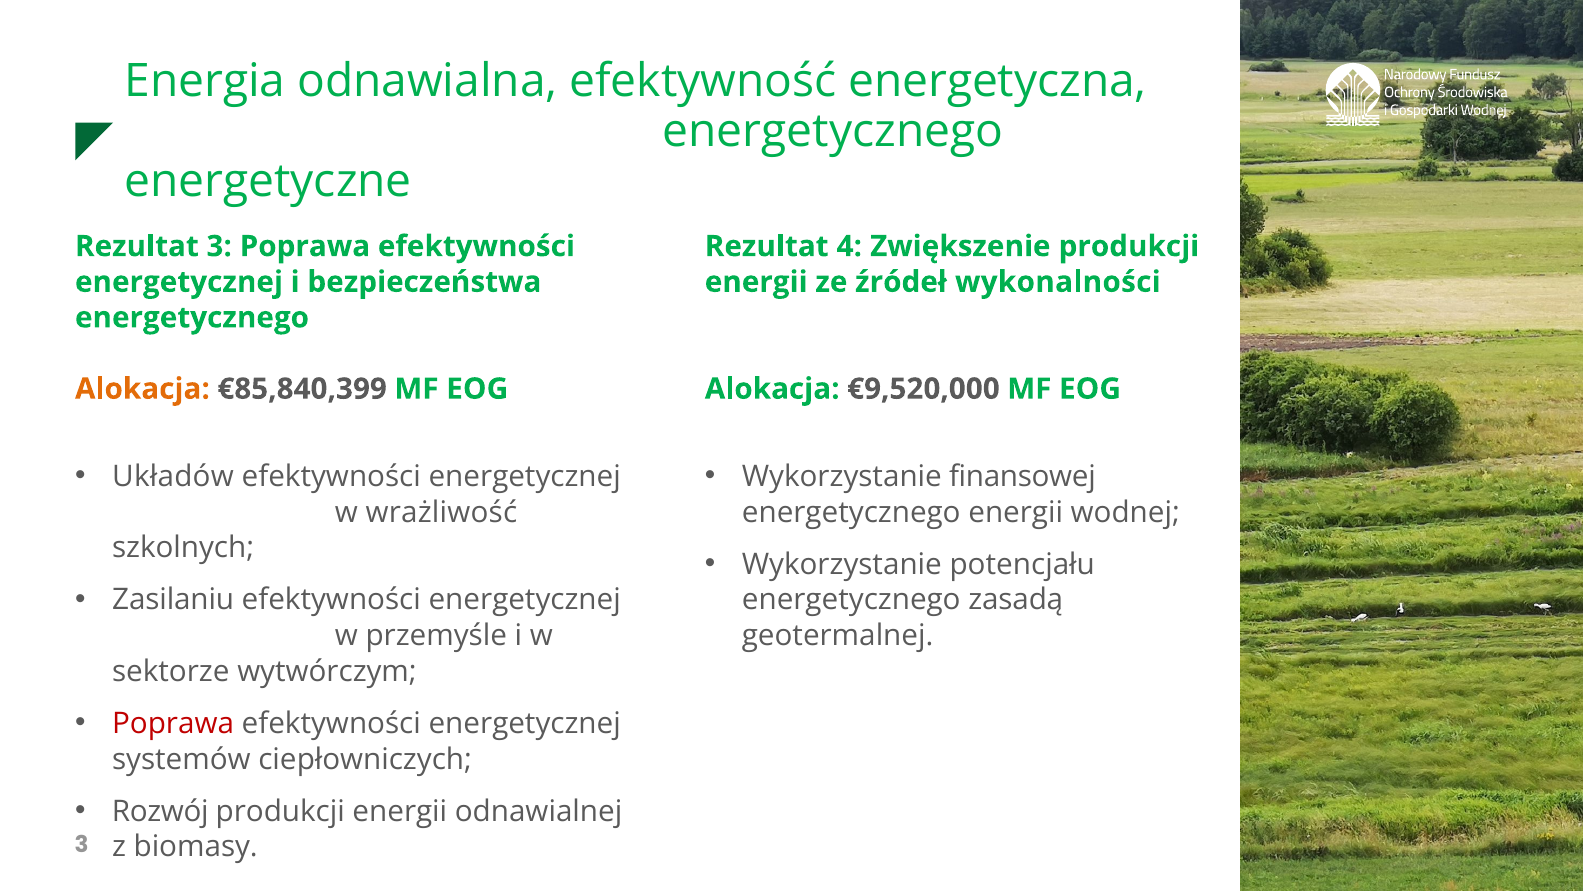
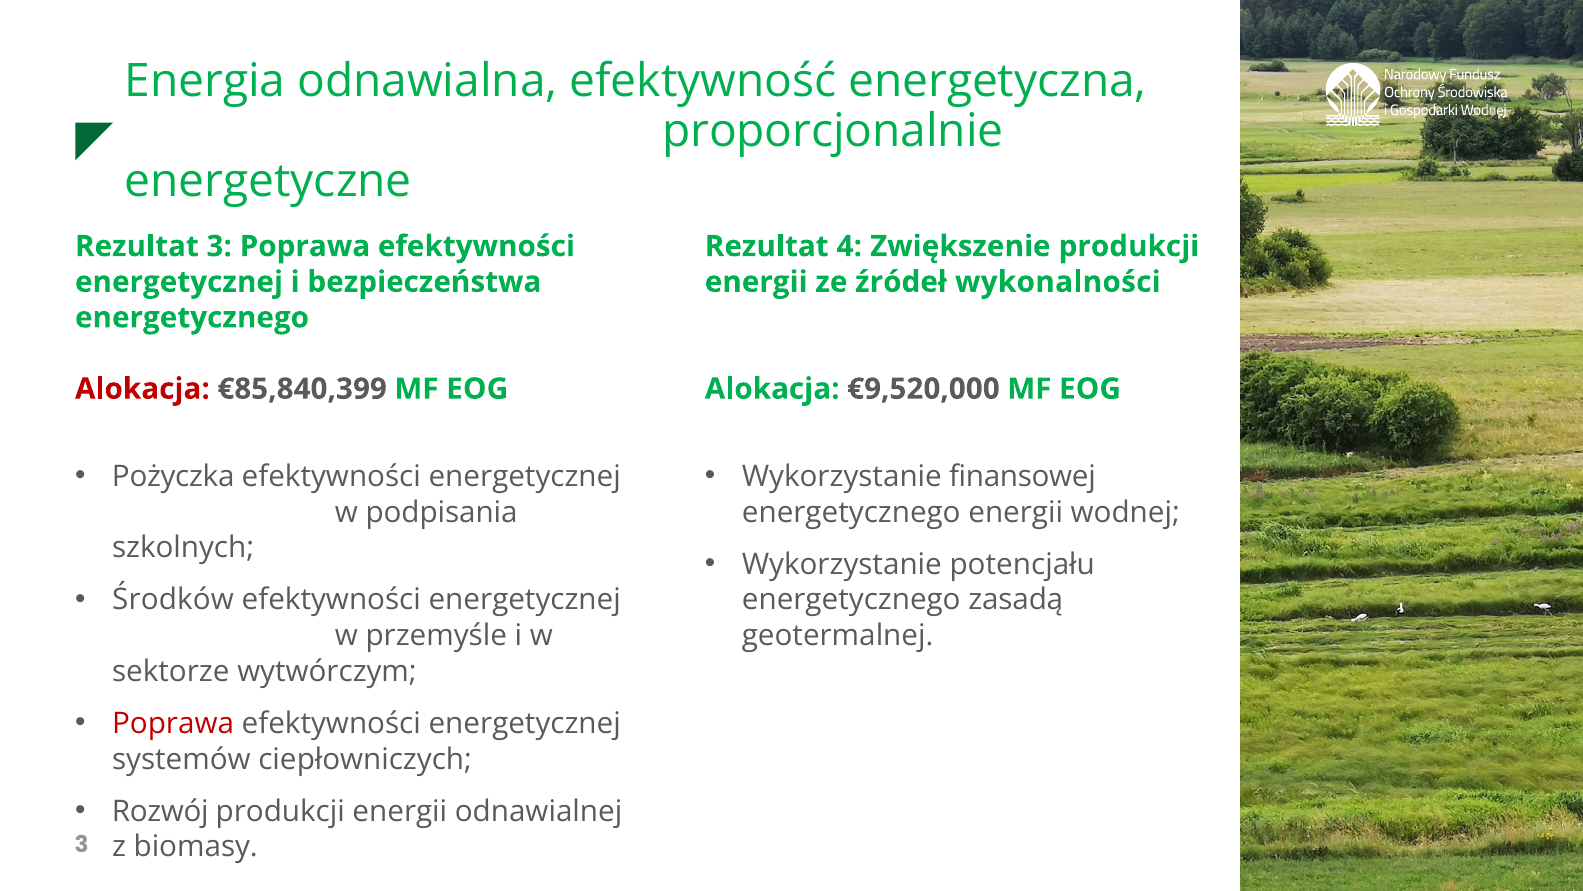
energetycznego: energetycznego -> proporcjonalnie (833, 131)
Alokacja colour: orange -> red (142, 389)
Układów: Układów -> Pożyczka (173, 476)
wrażliwość: wrażliwość -> podpisania (442, 512)
Zasilaniu: Zasilaniu -> Środków (173, 600)
